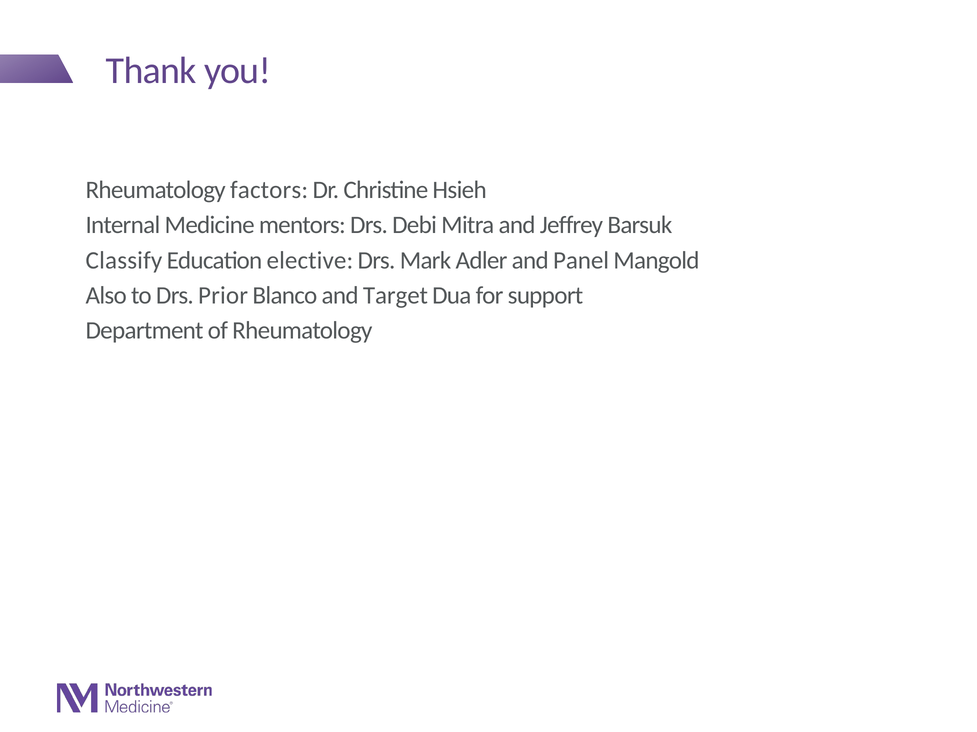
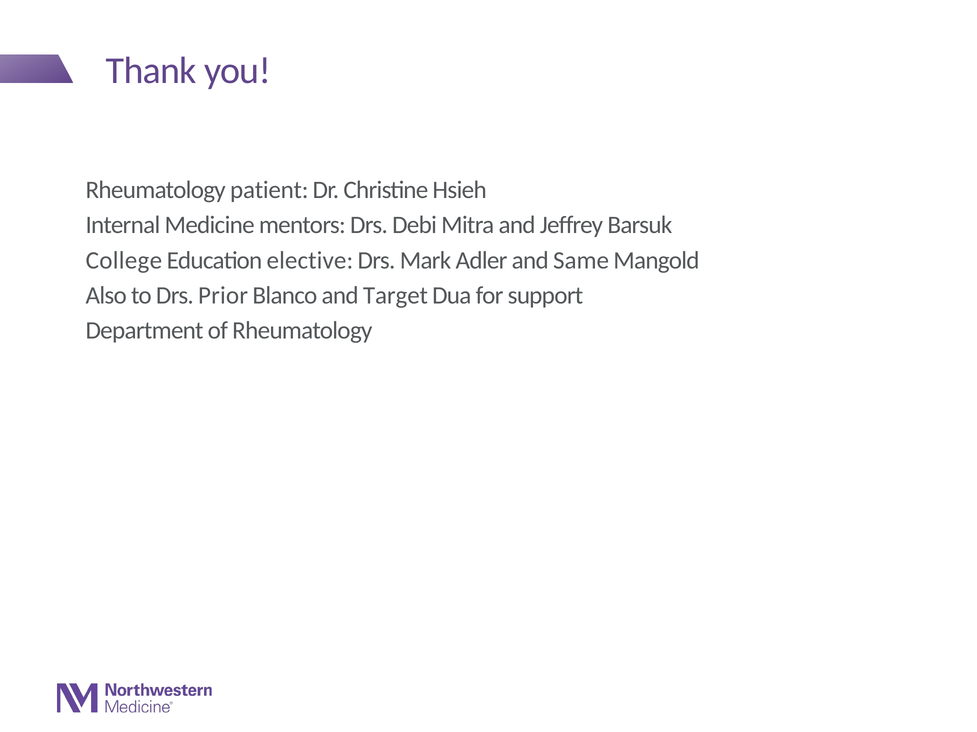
factors: factors -> patient (269, 190)
Classify: Classify -> College (124, 261)
Panel: Panel -> Same (581, 261)
